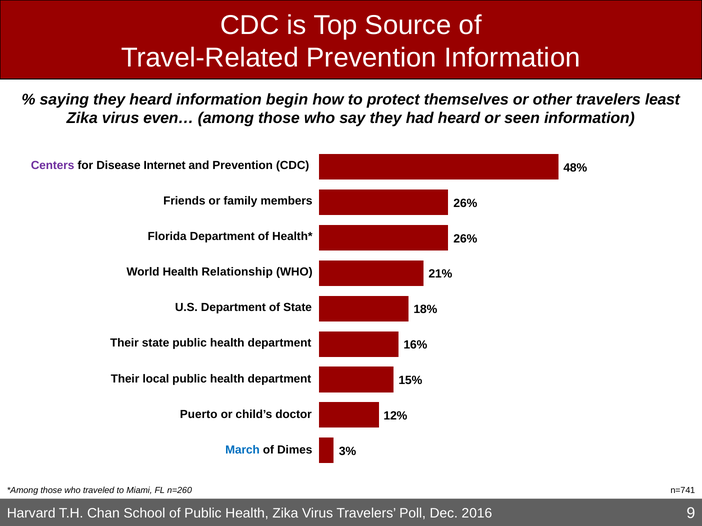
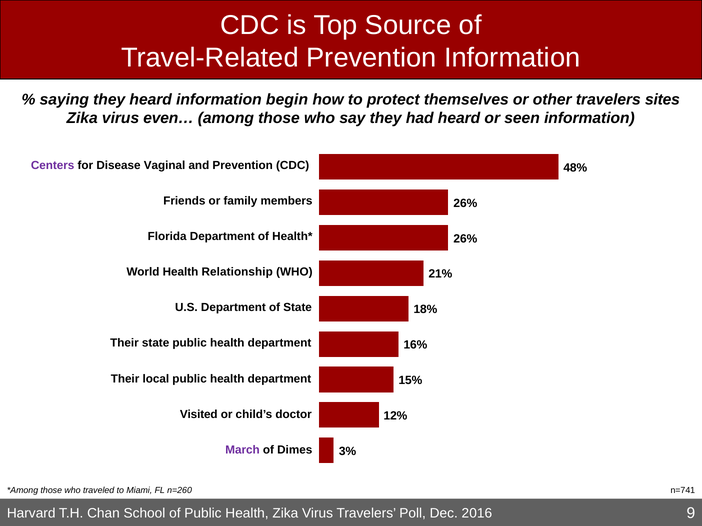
least: least -> sites (662, 100)
Internet: Internet -> Vaginal (165, 166)
Puerto: Puerto -> Visited (199, 415)
March colour: blue -> purple (243, 450)
